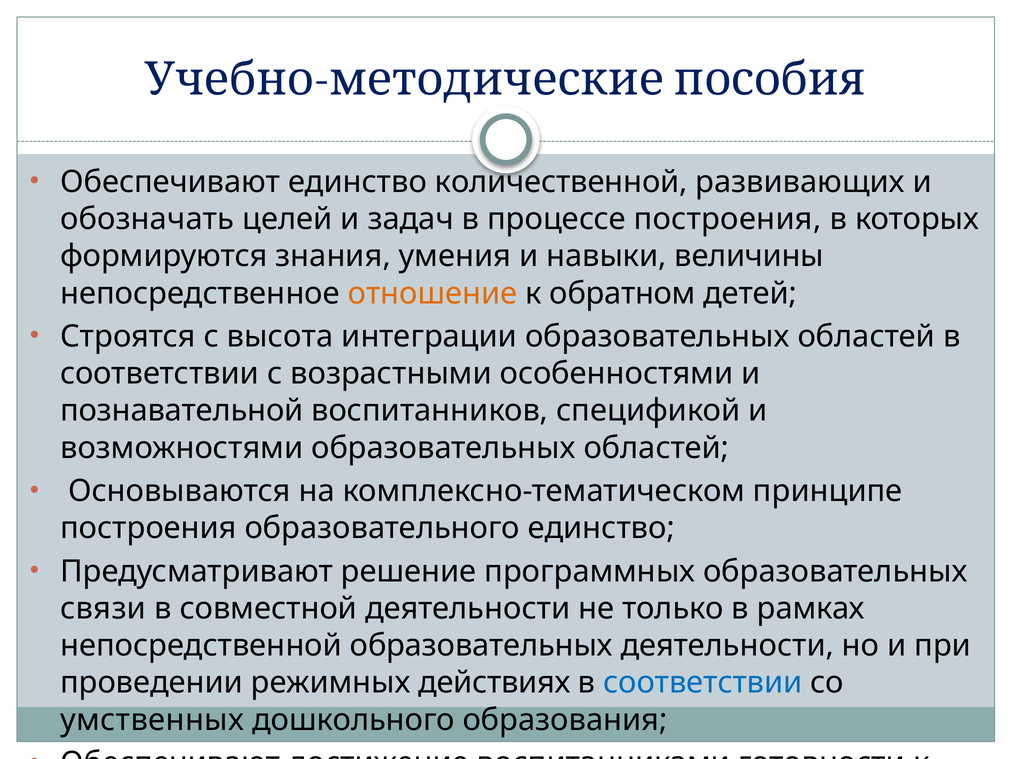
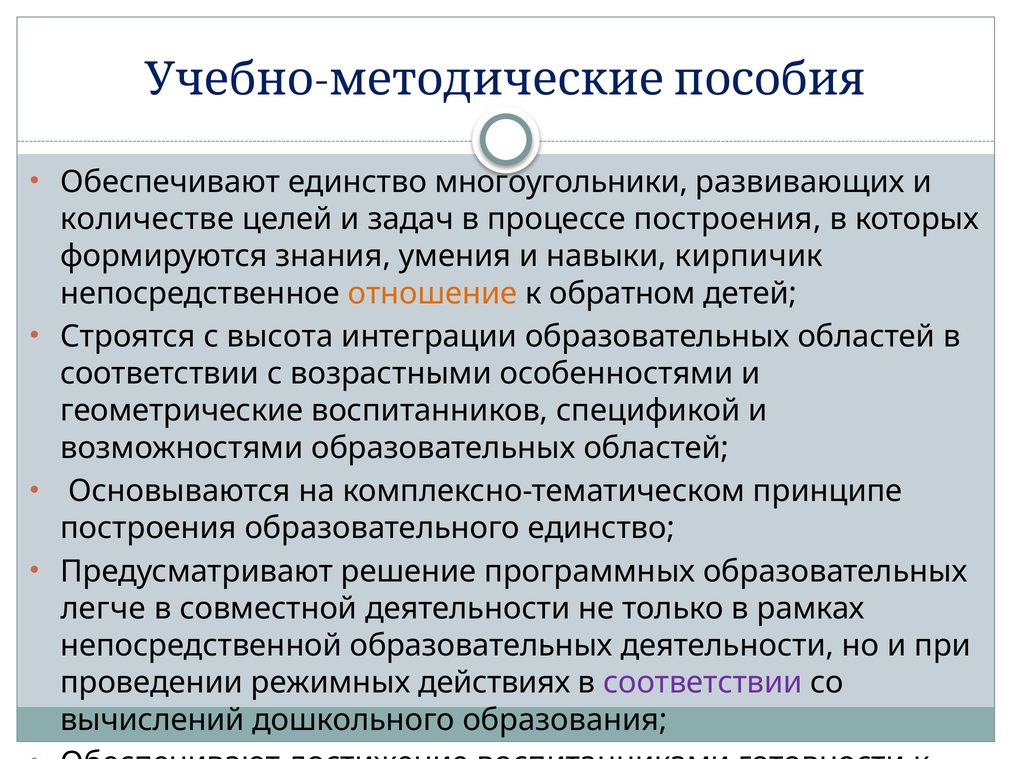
количественной: количественной -> многоугольники (561, 182)
обозначать: обозначать -> количестве (147, 219)
величины: величины -> кирпичик (749, 256)
познавательной: познавательной -> геометрические (182, 411)
связи: связи -> легче (103, 609)
соответствии colour: blue -> purple (703, 683)
умственных: умственных -> вычислений (152, 720)
